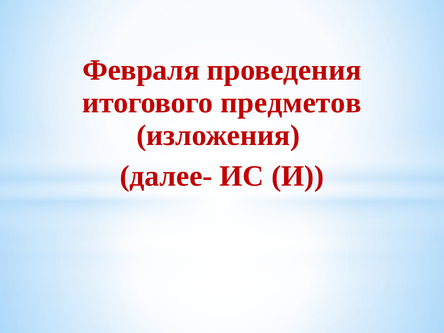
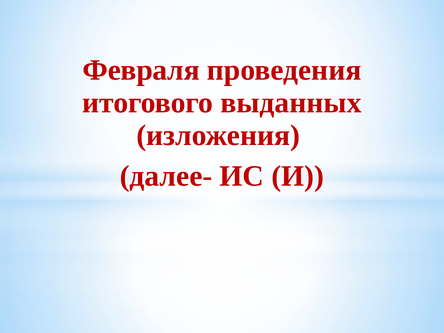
предметов: предметов -> выданных (291, 103)
